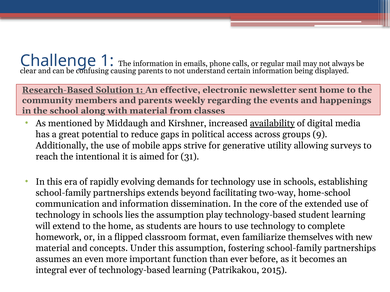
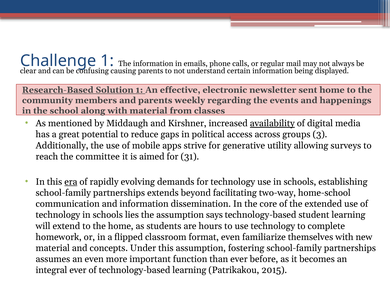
9: 9 -> 3 (320, 135)
intentional: intentional -> committee (98, 157)
era underline: none -> present (71, 182)
play: play -> says (214, 215)
